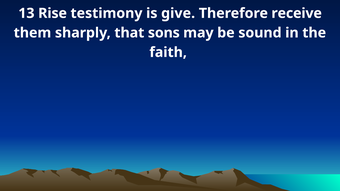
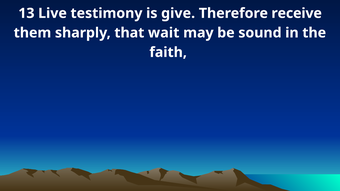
Rise: Rise -> Live (52, 13)
sons: sons -> wait (164, 33)
